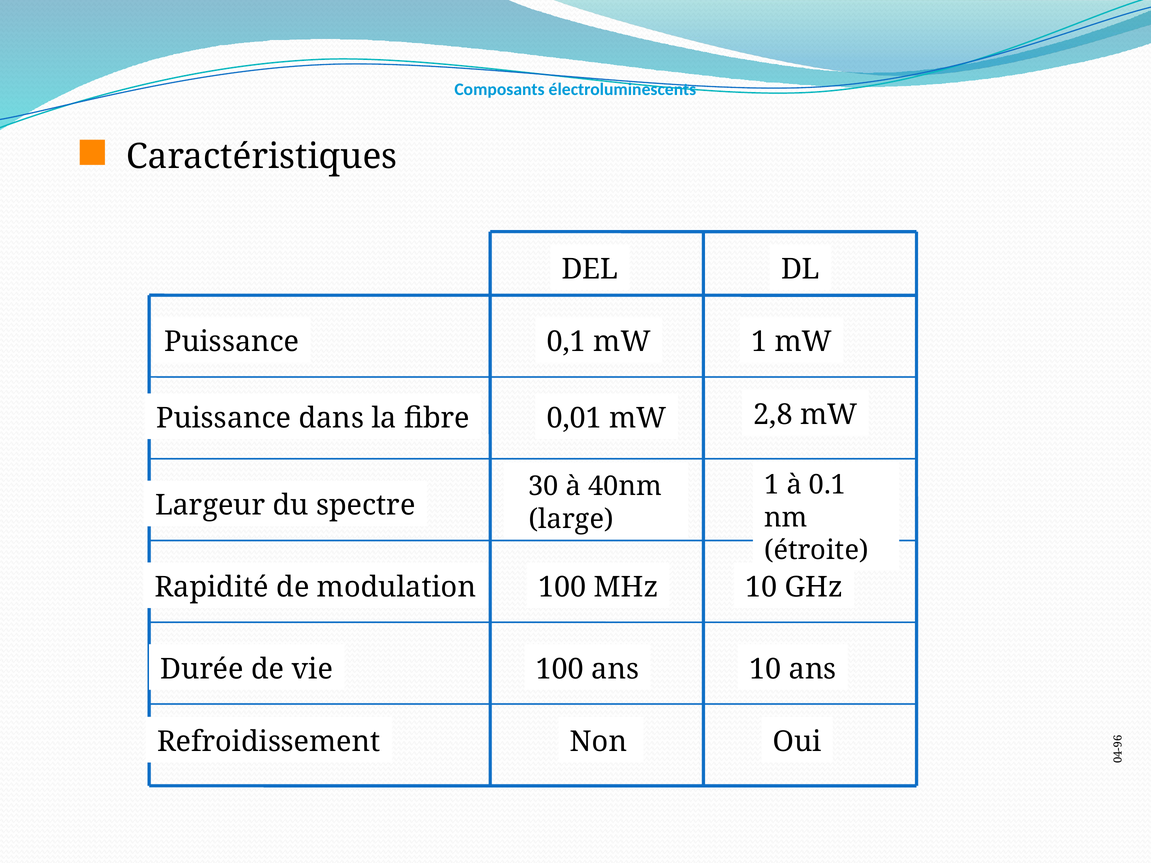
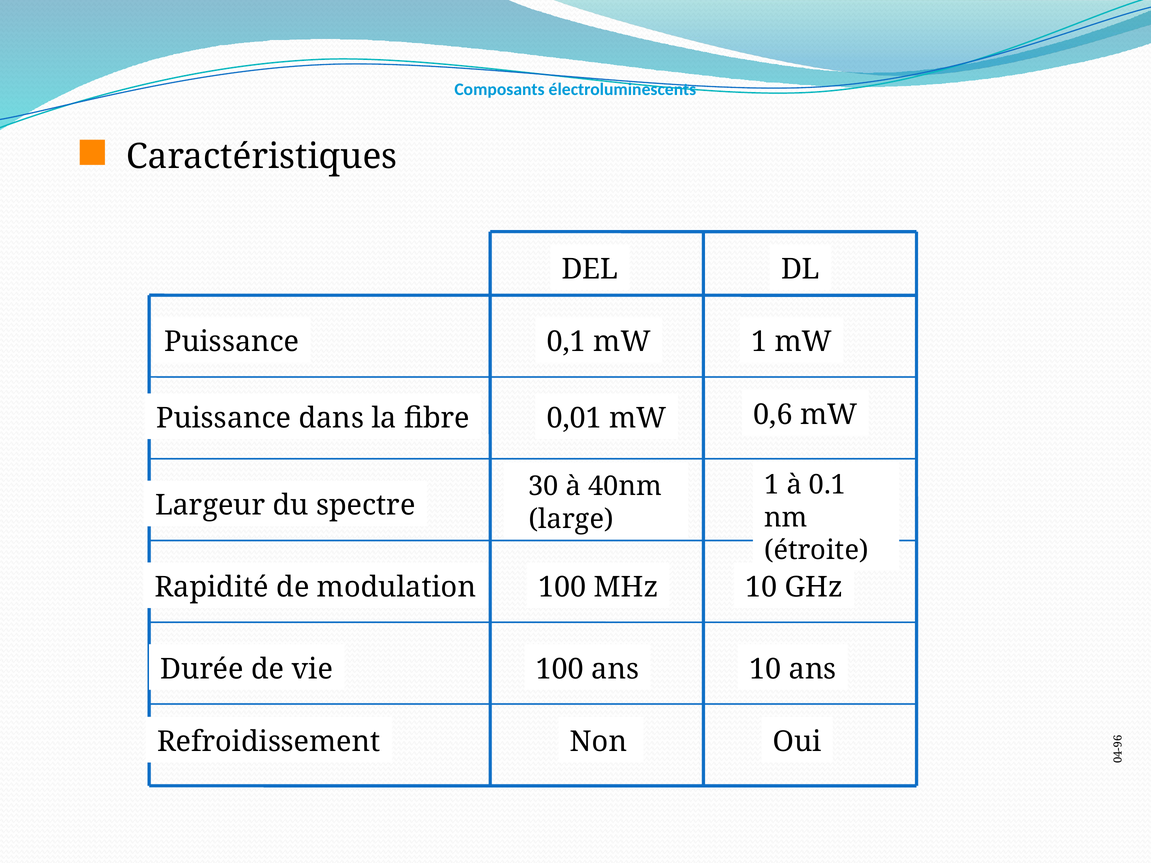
2,8: 2,8 -> 0,6 (773, 415)
